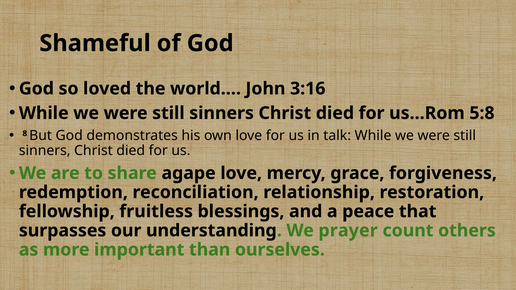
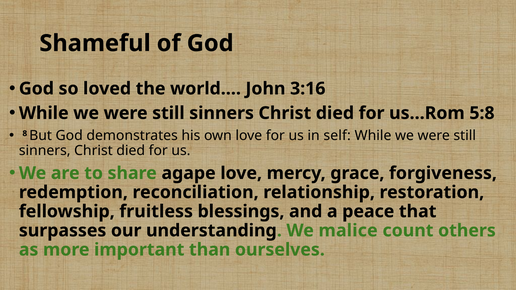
talk: talk -> self (337, 136)
prayer: prayer -> malice (348, 231)
